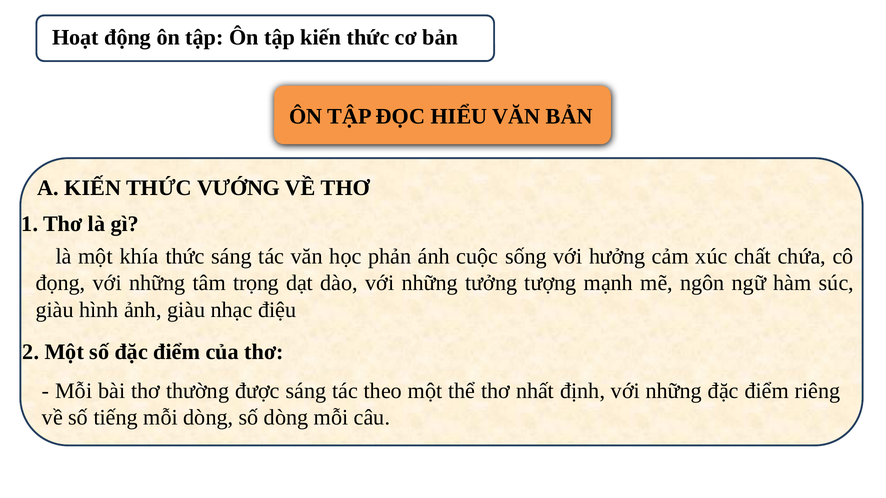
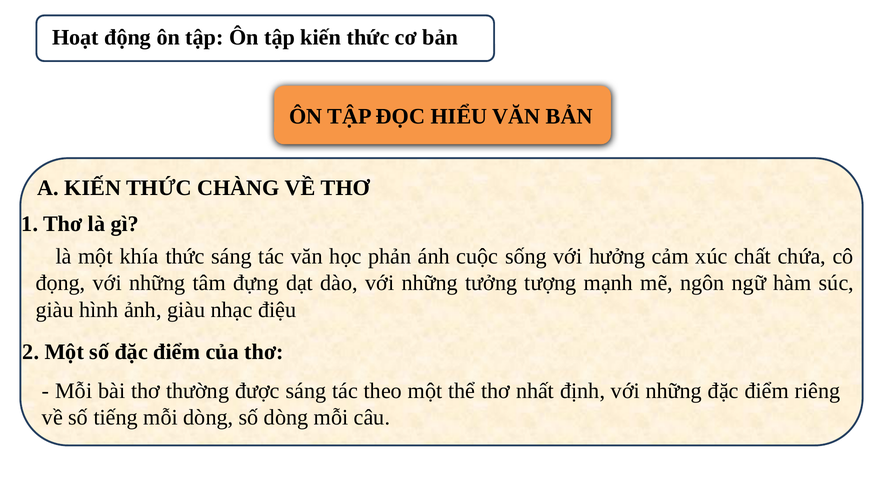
VƯỚNG: VƯỚNG -> CHÀNG (238, 188)
trọng: trọng -> đựng (256, 283)
